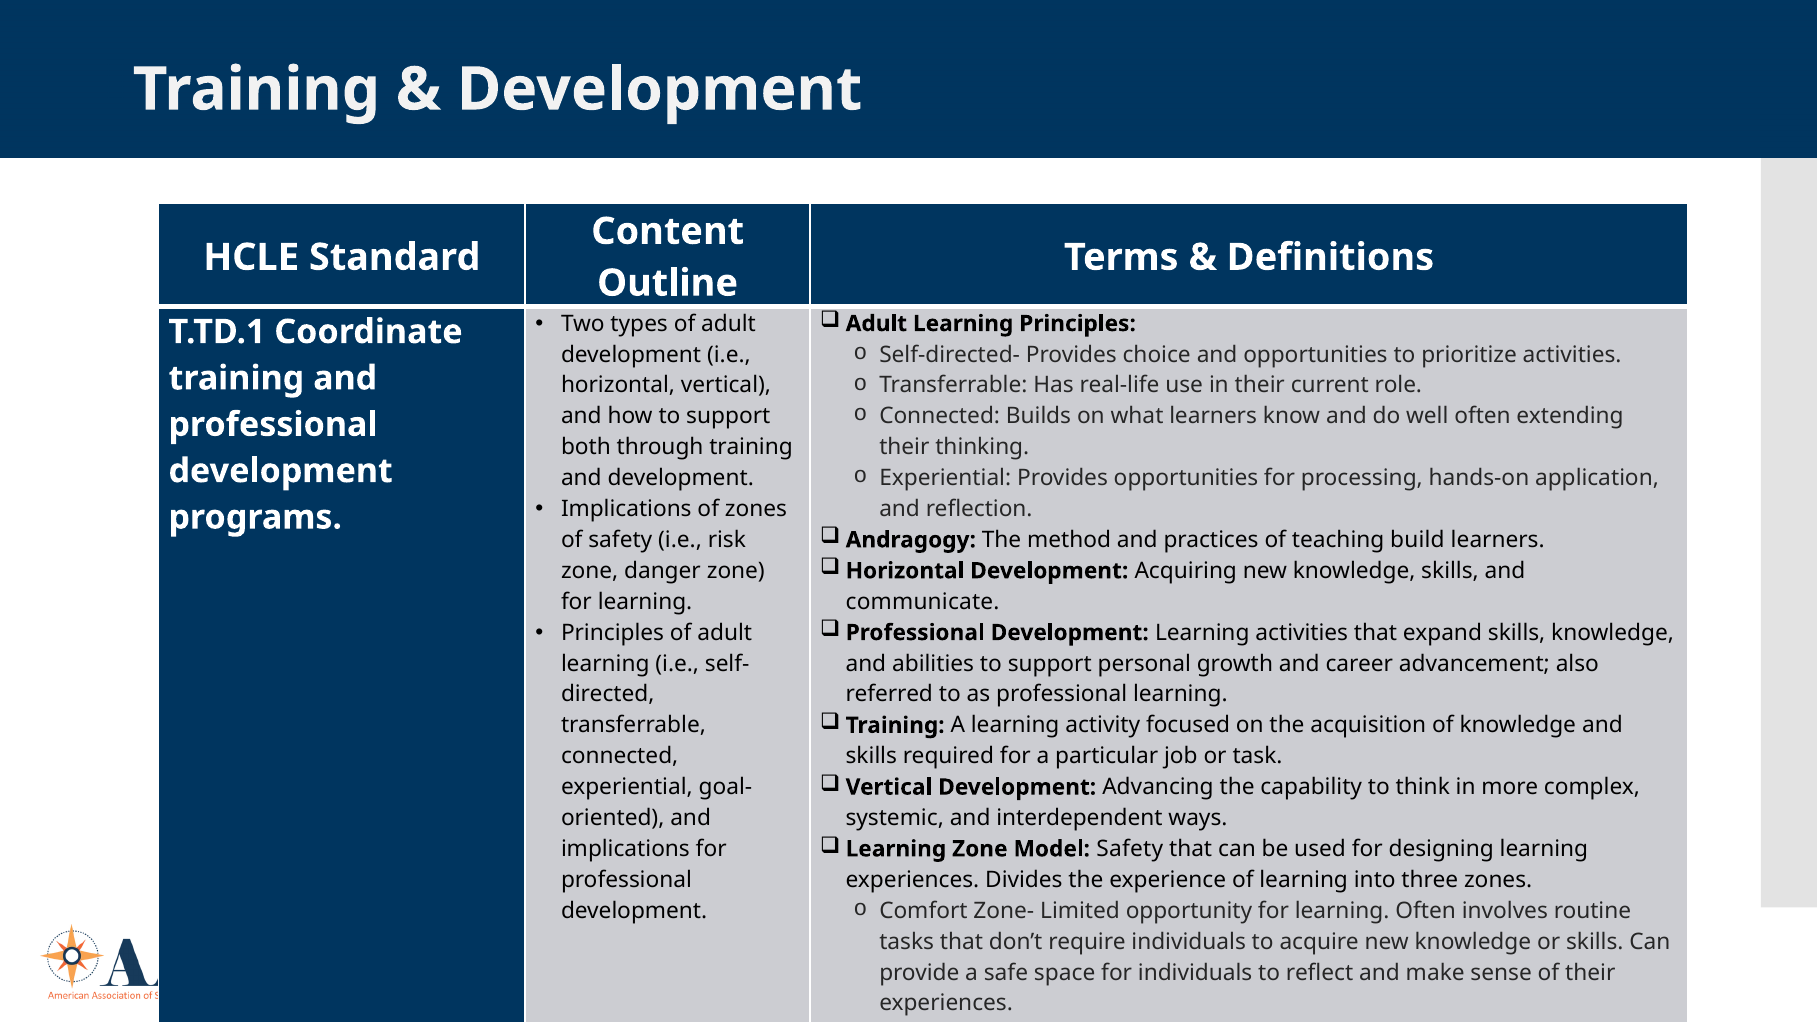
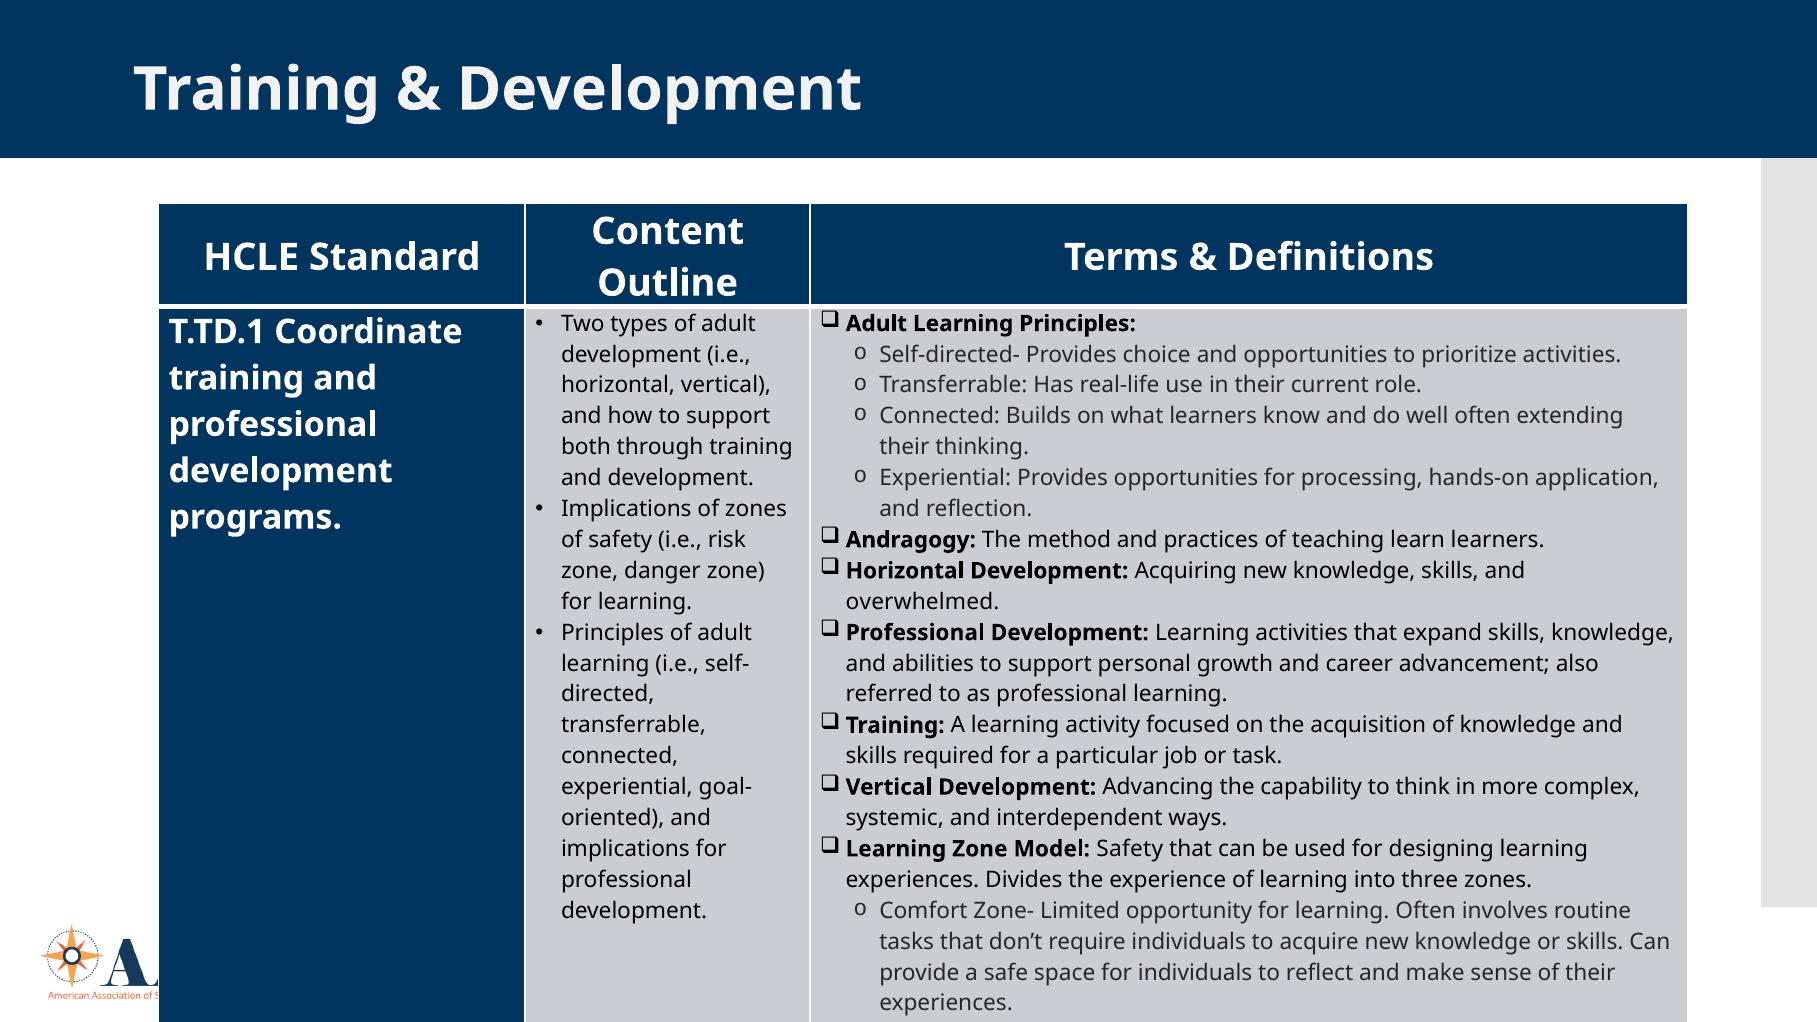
build: build -> learn (1418, 540)
communicate: communicate -> overwhelmed (923, 602)
